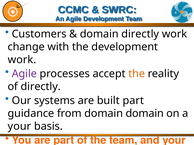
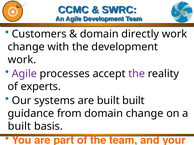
the colour: orange -> purple (137, 74)
of directly: directly -> experts (41, 87)
built part: part -> built (133, 101)
domain domain: domain -> change (145, 114)
your: your -> built (19, 127)
